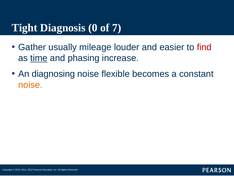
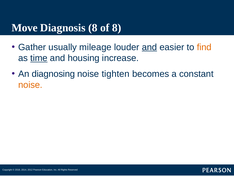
Tight: Tight -> Move (25, 28)
Diagnosis 0: 0 -> 8 (93, 28)
of 7: 7 -> 8 (117, 28)
and underline: none -> present (149, 47)
find colour: red -> orange (204, 47)
phasing: phasing -> housing (84, 58)
flexible: flexible -> tighten (116, 74)
